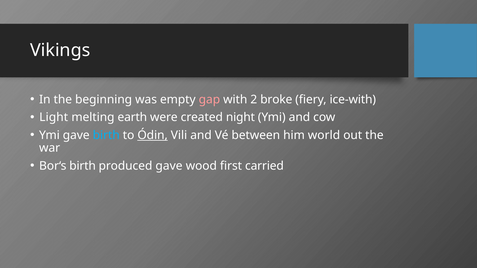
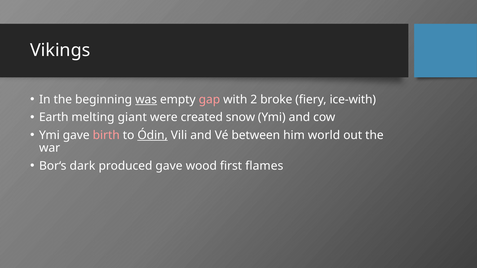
was underline: none -> present (146, 100)
Light: Light -> Earth (54, 117)
earth: earth -> giant (132, 117)
night: night -> snow (240, 117)
birth colour: light blue -> pink (106, 135)
Bor‘s birth: birth -> dark (82, 166)
carried: carried -> flames (264, 166)
